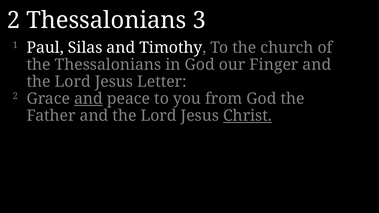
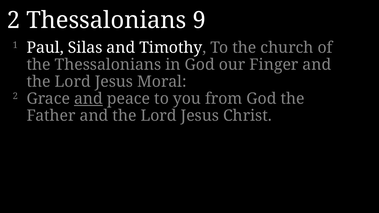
3: 3 -> 9 (199, 20)
Letter: Letter -> Moral (162, 82)
Christ underline: present -> none (247, 116)
